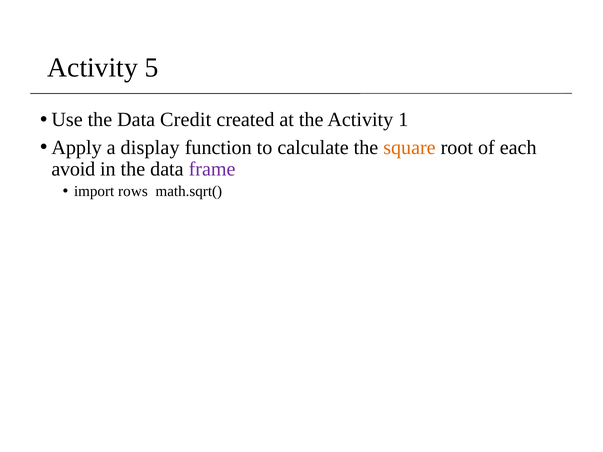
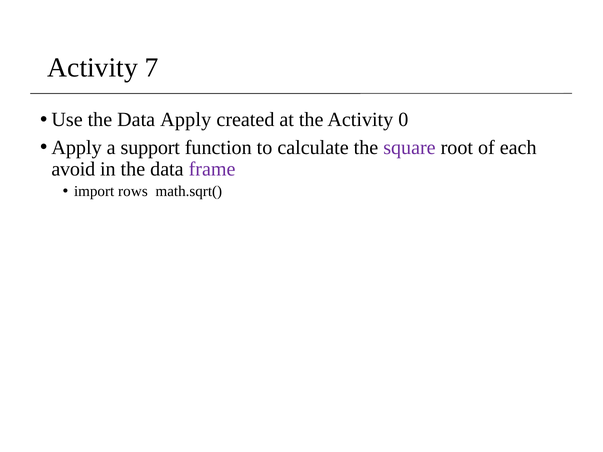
5: 5 -> 7 (152, 68)
Data Credit: Credit -> Apply (186, 120)
1: 1 -> 0 (403, 120)
display: display -> support (150, 148)
square colour: orange -> purple (409, 148)
